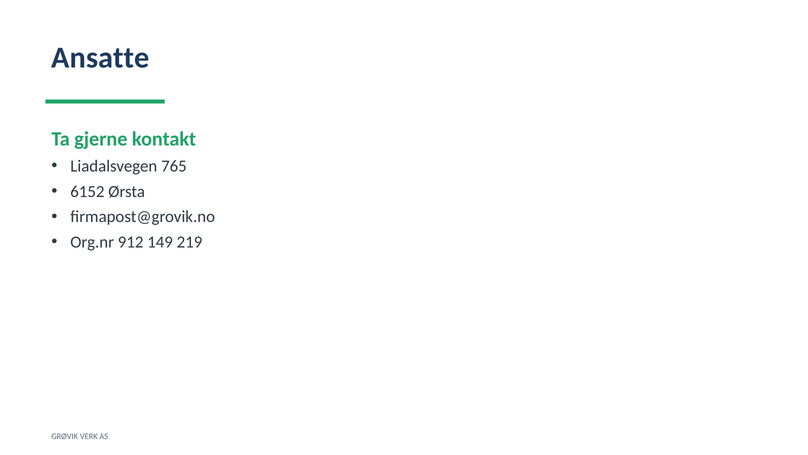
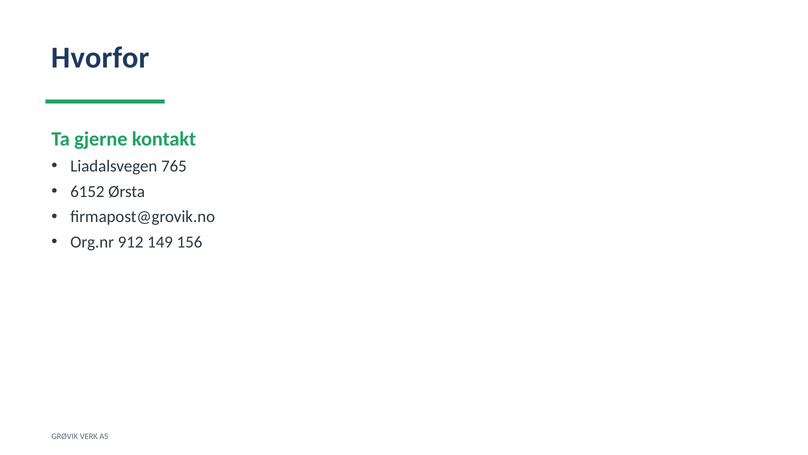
Ansatte: Ansatte -> Hvorfor (100, 58)
219: 219 -> 156 (190, 242)
